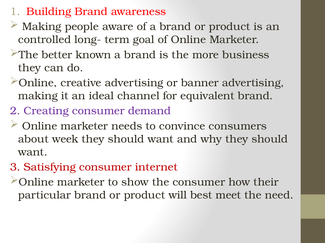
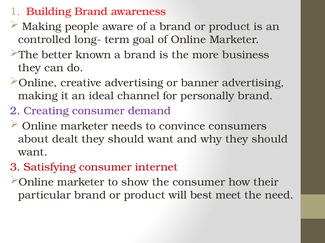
equivalent: equivalent -> personally (207, 96)
week: week -> dealt (65, 139)
